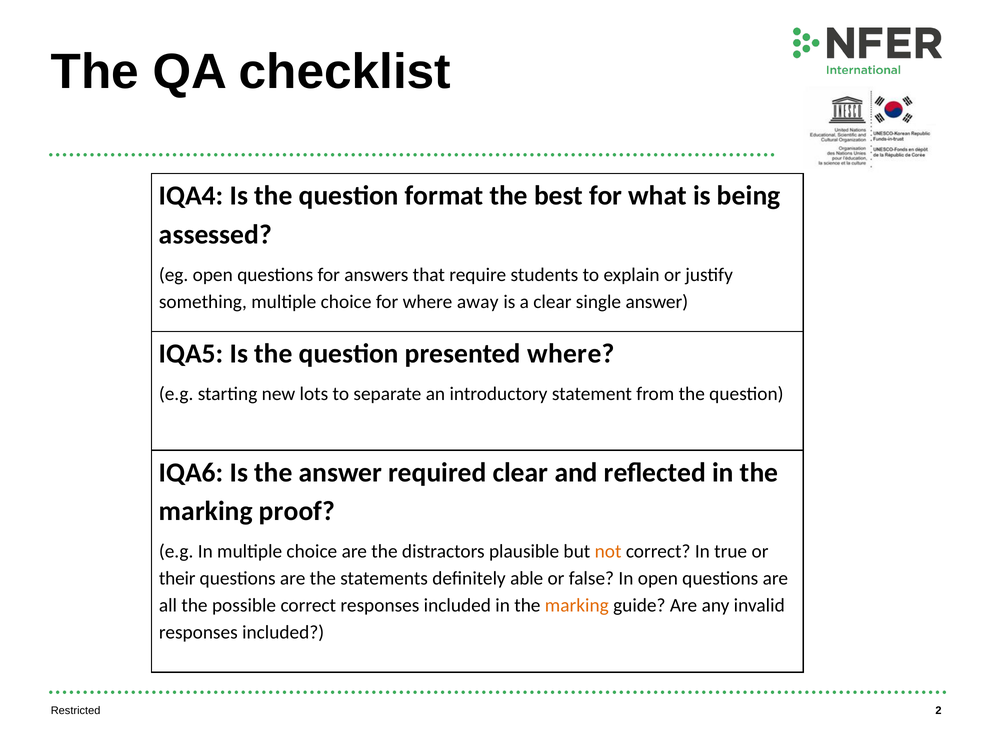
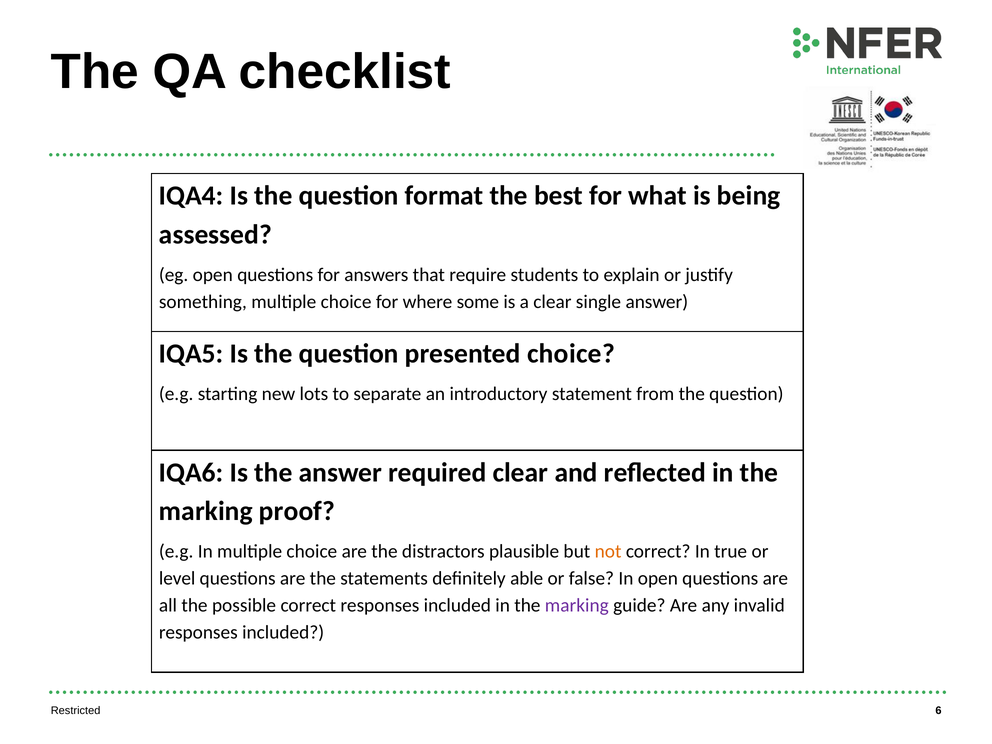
away: away -> some (478, 302)
presented where: where -> choice (571, 354)
their: their -> level (177, 579)
marking colour: orange -> purple (577, 606)
2: 2 -> 6 (938, 710)
